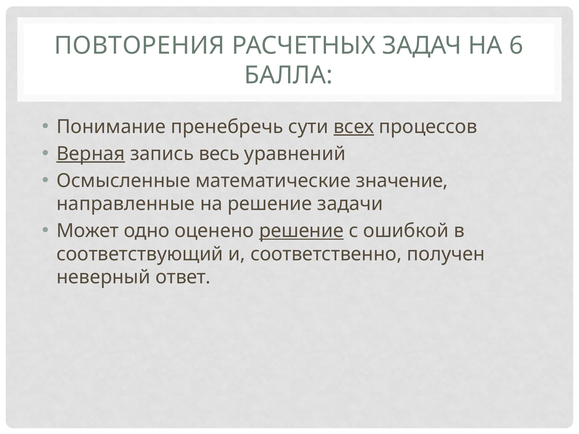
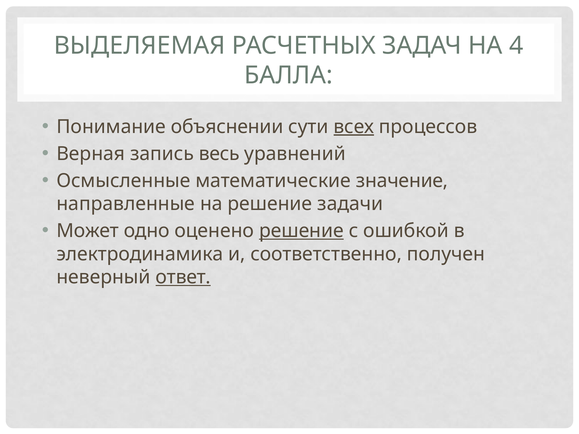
ПОВТОРЕНИЯ: ПОВТОРЕНИЯ -> ВЫДЕЛЯЕМАЯ (140, 46)
6: 6 -> 4 (516, 46)
пренебречь: пренебречь -> объяснении (227, 127)
Верная underline: present -> none (91, 154)
соответствующий: соответствующий -> электродинамика (140, 254)
ответ underline: none -> present (183, 277)
